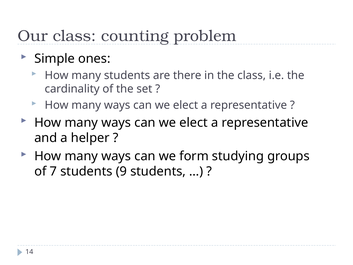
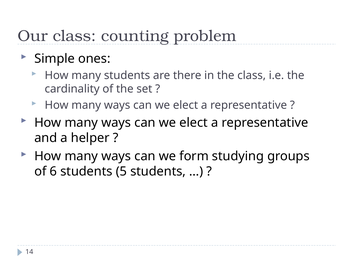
7: 7 -> 6 (53, 171)
9: 9 -> 5 (121, 171)
